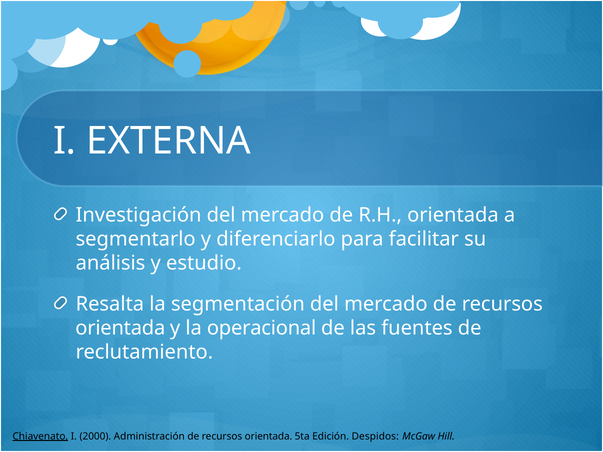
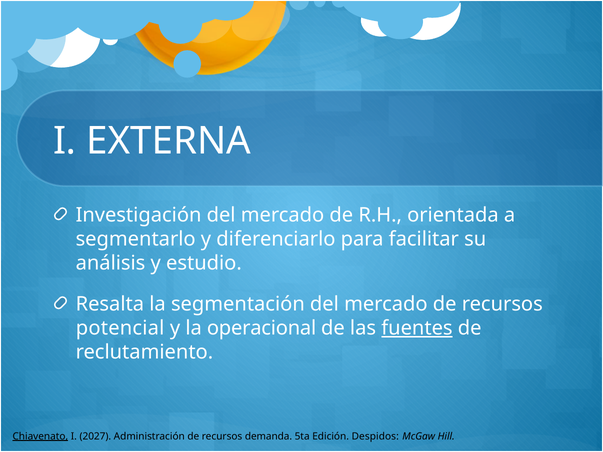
orientada: orientada -> potencial (120, 328)
fuentes underline: none -> present (417, 328)
2000: 2000 -> 2027 (95, 436)
Administración de recursos orientada: orientada -> demanda (268, 436)
